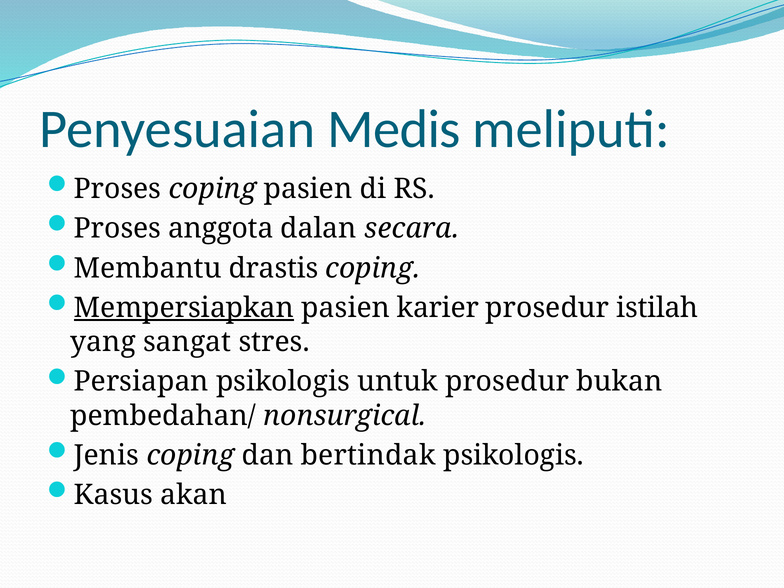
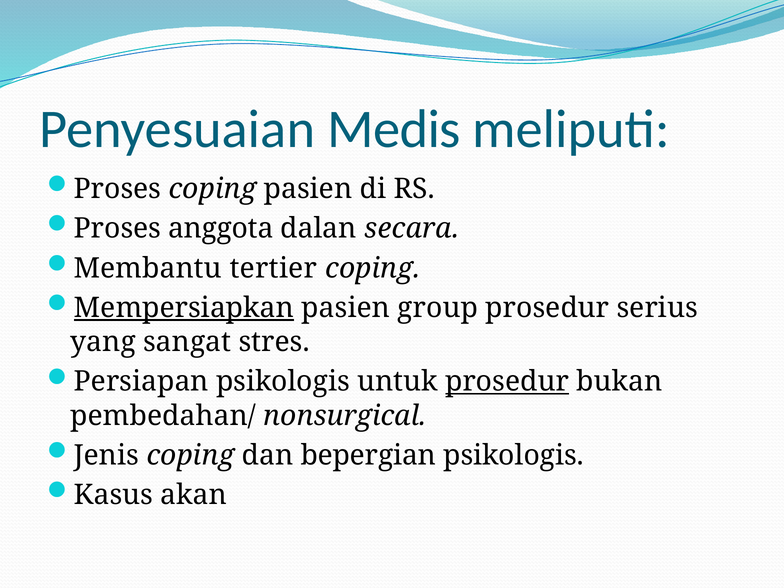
drastis: drastis -> tertier (273, 268)
karier: karier -> group (438, 308)
istilah: istilah -> serius (657, 308)
prosedur underline: none -> present (507, 382)
bertindak: bertindak -> bepergian (368, 455)
